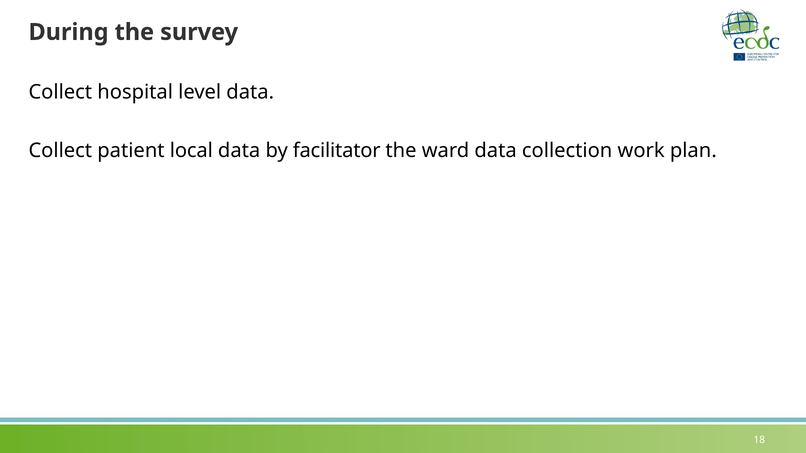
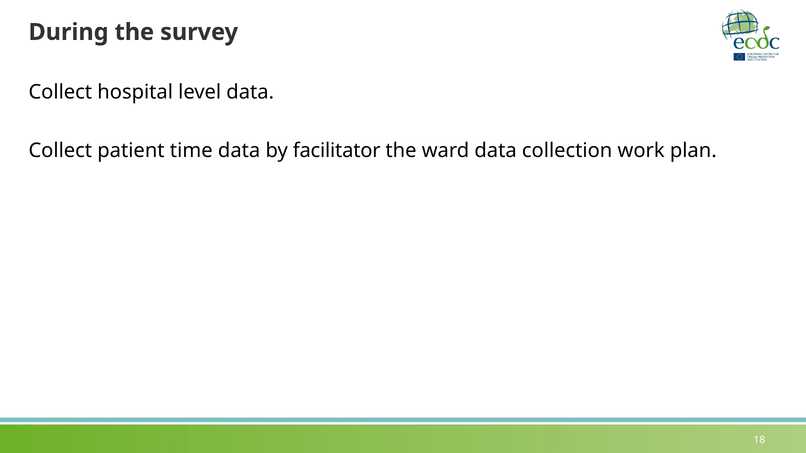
local: local -> time (191, 151)
